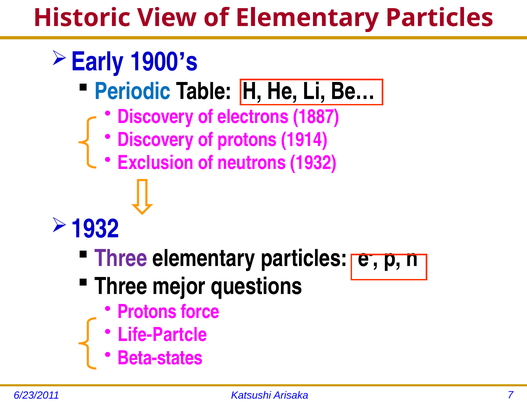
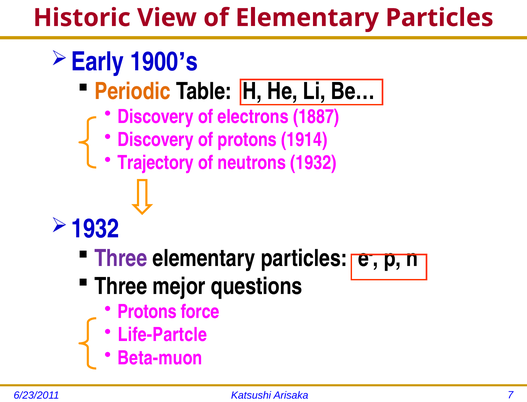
Periodic colour: blue -> orange (133, 91)
Exclusion: Exclusion -> Trajectory (156, 163)
Beta-states: Beta-states -> Beta-muon (160, 357)
